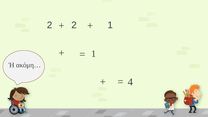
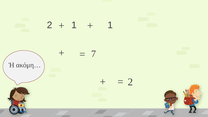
2 2: 2 -> 1 (74, 25)
1: 1 -> 7 (94, 54)
4: 4 -> 2 (130, 82)
